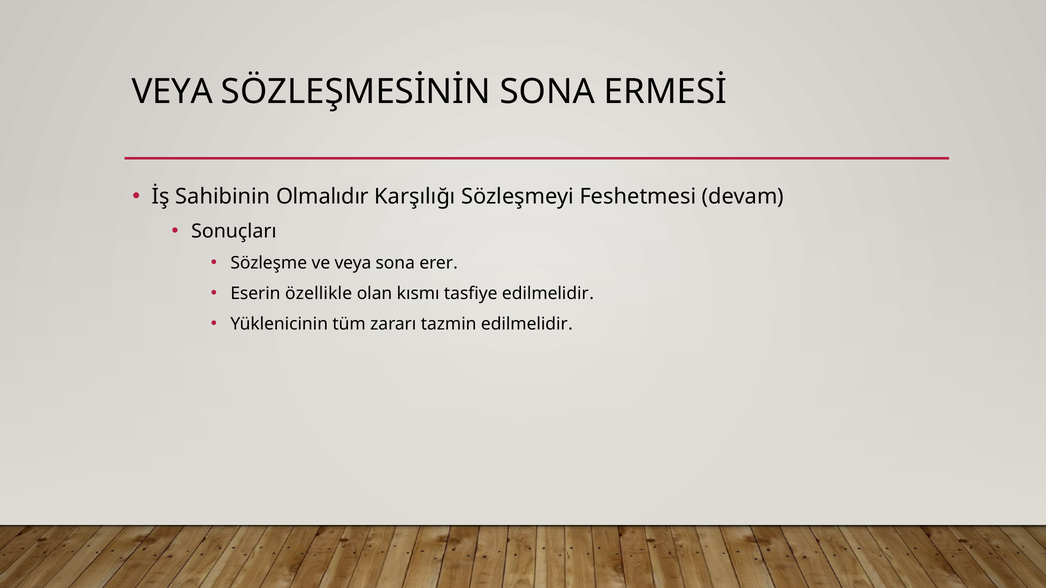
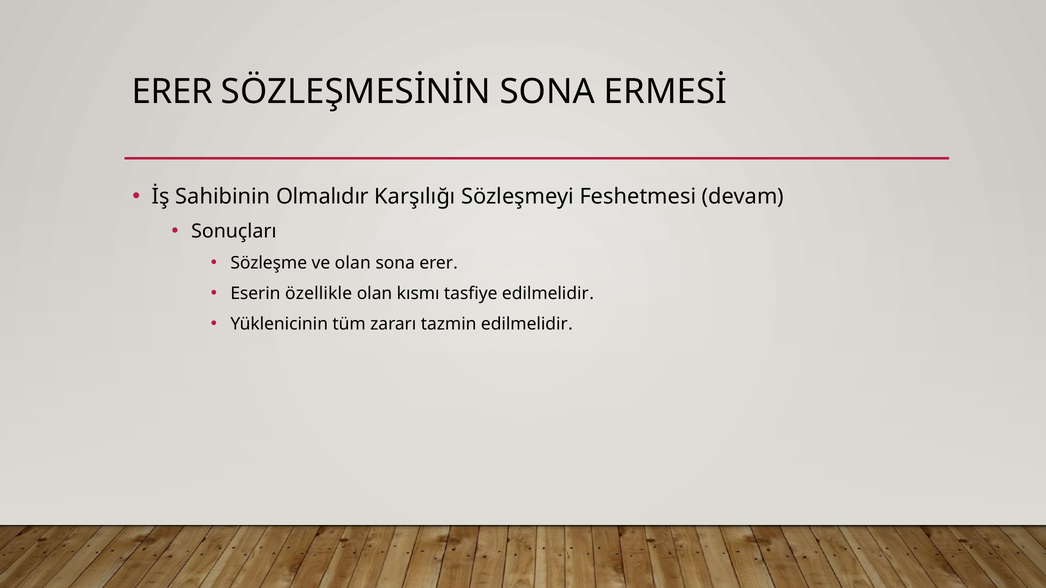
VEYA: VEYA -> ERER (172, 92)
ve veya: veya -> olan (353, 263)
